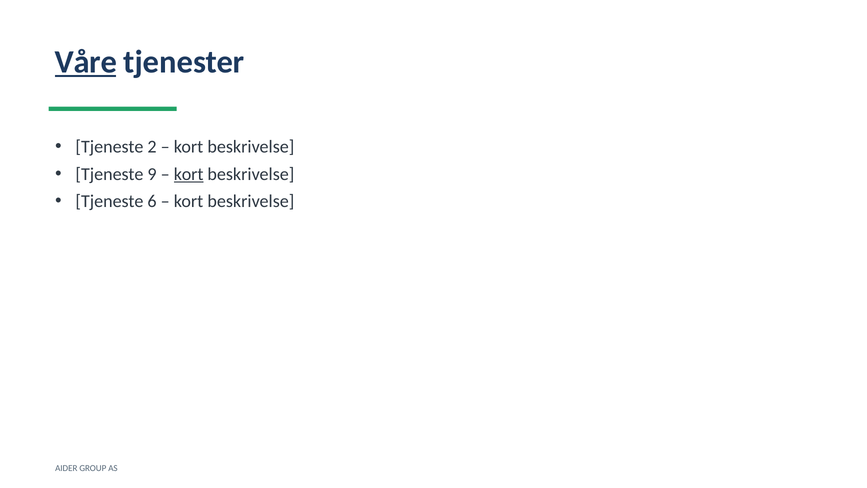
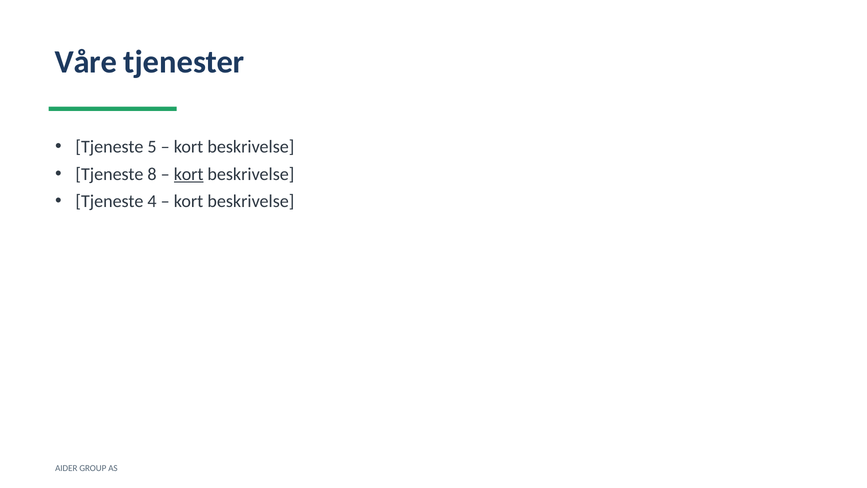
Våre underline: present -> none (86, 62)
2: 2 -> 5 (152, 147)
9: 9 -> 8 (152, 174)
6: 6 -> 4 (152, 201)
